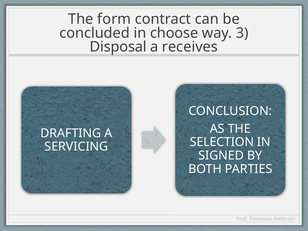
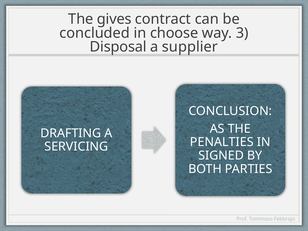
form: form -> gives (114, 19)
receives: receives -> supplier (190, 47)
SELECTION: SELECTION -> PENALTIES (222, 142)
